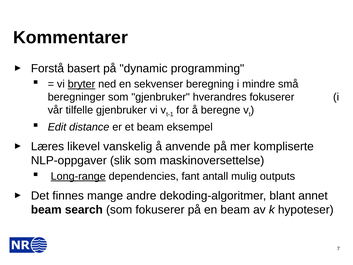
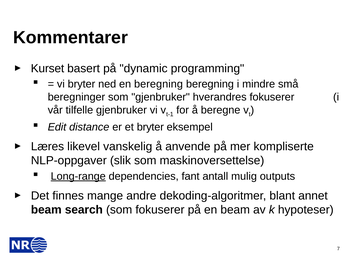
Forstå: Forstå -> Kurset (47, 68)
bryter underline: present -> none (81, 84)
en sekvenser: sekvenser -> beregning (158, 84)
et beam: beam -> bryter (150, 127)
